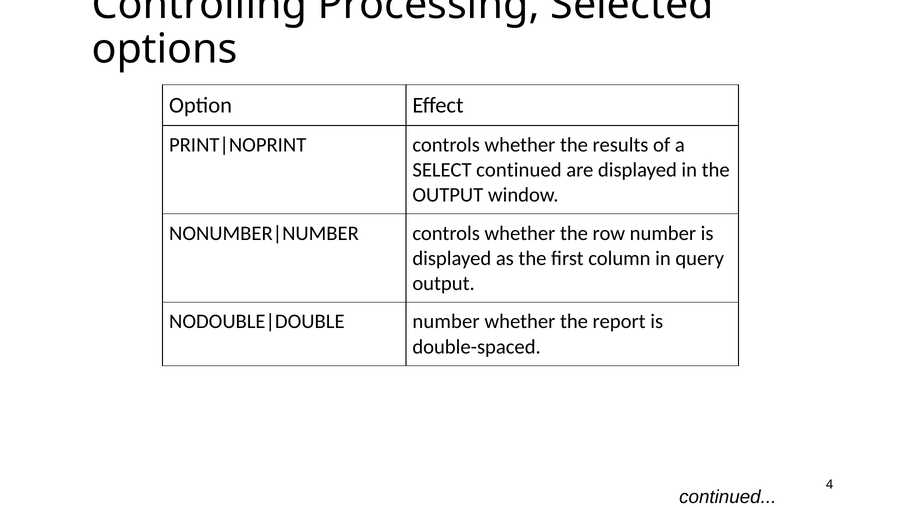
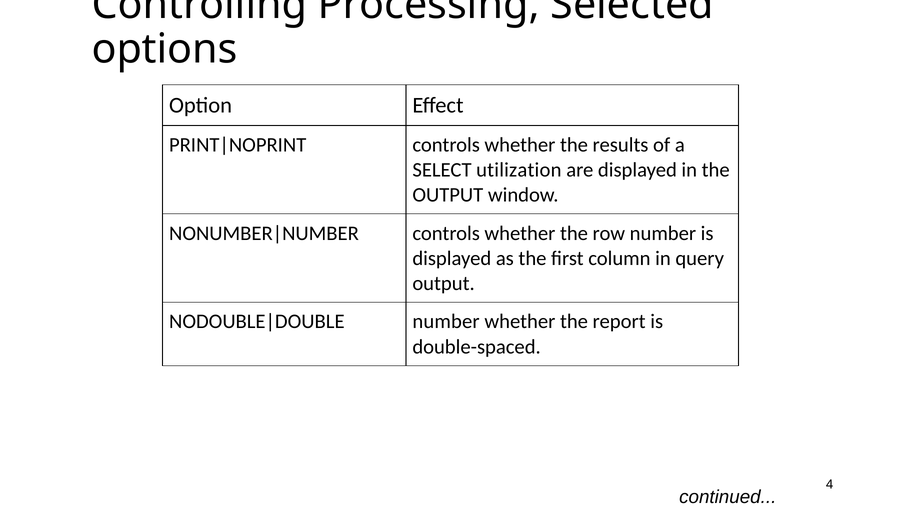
SELECT continued: continued -> utilization (519, 170)
